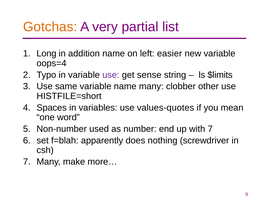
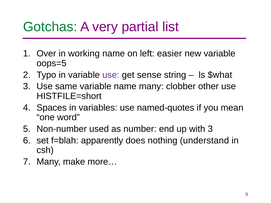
Gotchas colour: orange -> green (50, 27)
Long: Long -> Over (46, 54)
addition: addition -> working (84, 54)
oops=4: oops=4 -> oops=5 (52, 63)
$limits: $limits -> $what (220, 75)
values-quotes: values-quotes -> named-quotes (166, 108)
with 7: 7 -> 3 (210, 129)
screwdriver: screwdriver -> understand (204, 141)
